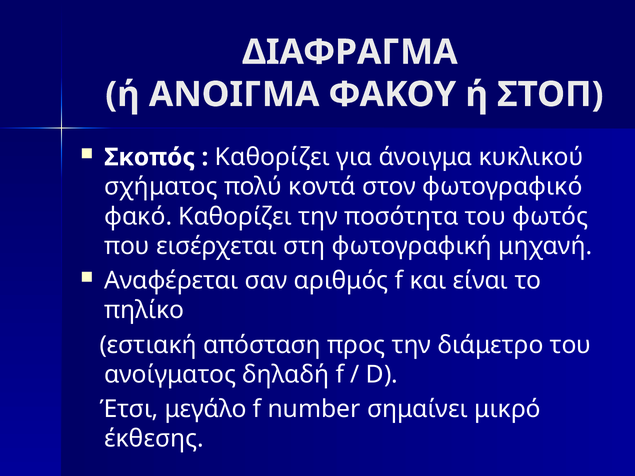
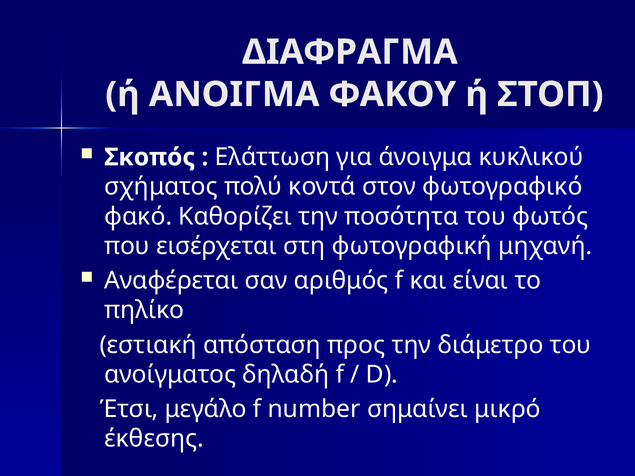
Καθορίζει: Καθορίζει -> Ελάττωση (272, 157)
